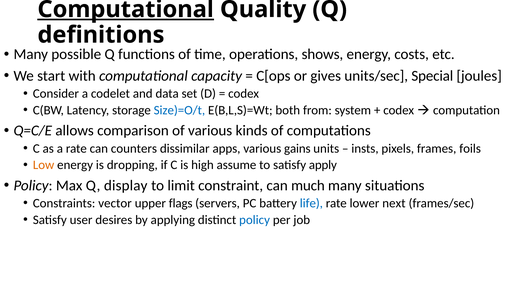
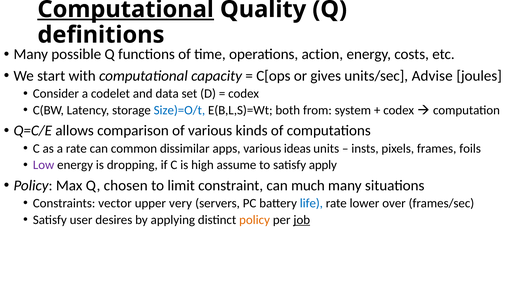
shows: shows -> action (322, 54)
Special: Special -> Advise (432, 76)
counters: counters -> common (134, 149)
gains: gains -> ideas (297, 149)
Low colour: orange -> purple (44, 165)
display: display -> chosen (126, 186)
flags: flags -> very (181, 203)
next: next -> over (394, 203)
policy colour: blue -> orange (255, 220)
job underline: none -> present (302, 220)
